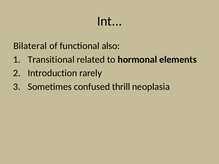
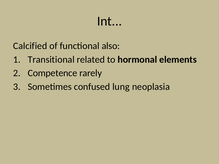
Bilateral: Bilateral -> Calcified (30, 46)
Introduction: Introduction -> Competence (52, 73)
thrill: thrill -> lung (121, 87)
